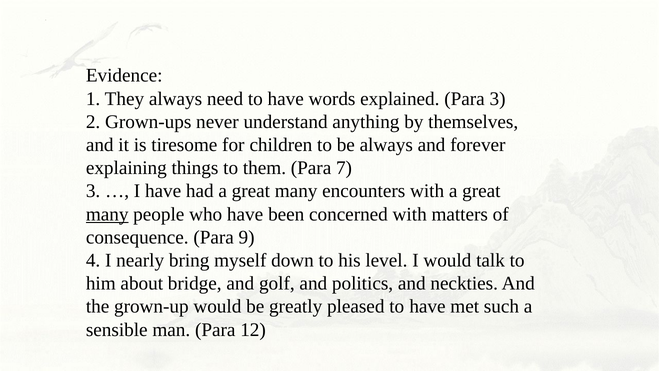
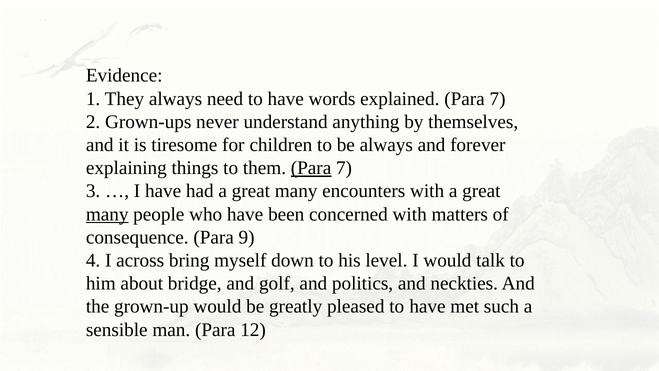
explained Para 3: 3 -> 7 (498, 99)
Para underline: none -> present (311, 168)
nearly: nearly -> across (140, 260)
